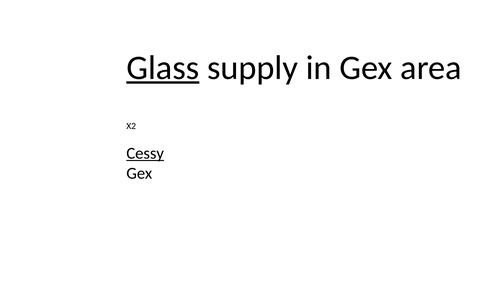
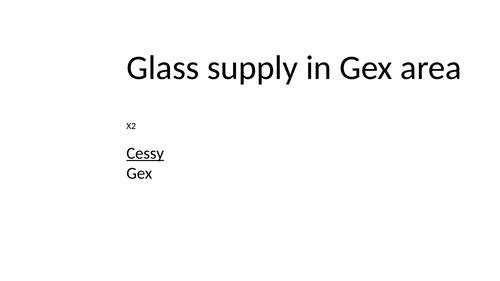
Glass underline: present -> none (163, 68)
